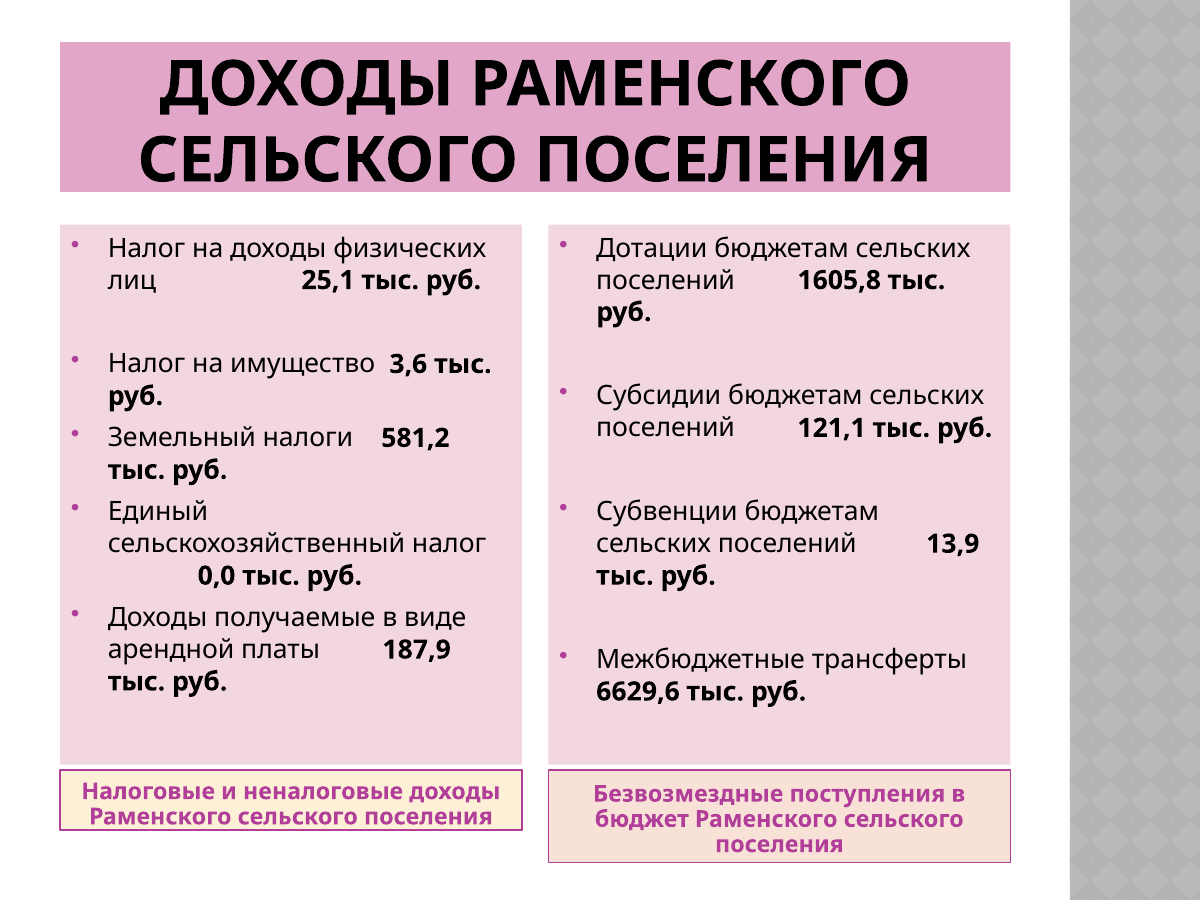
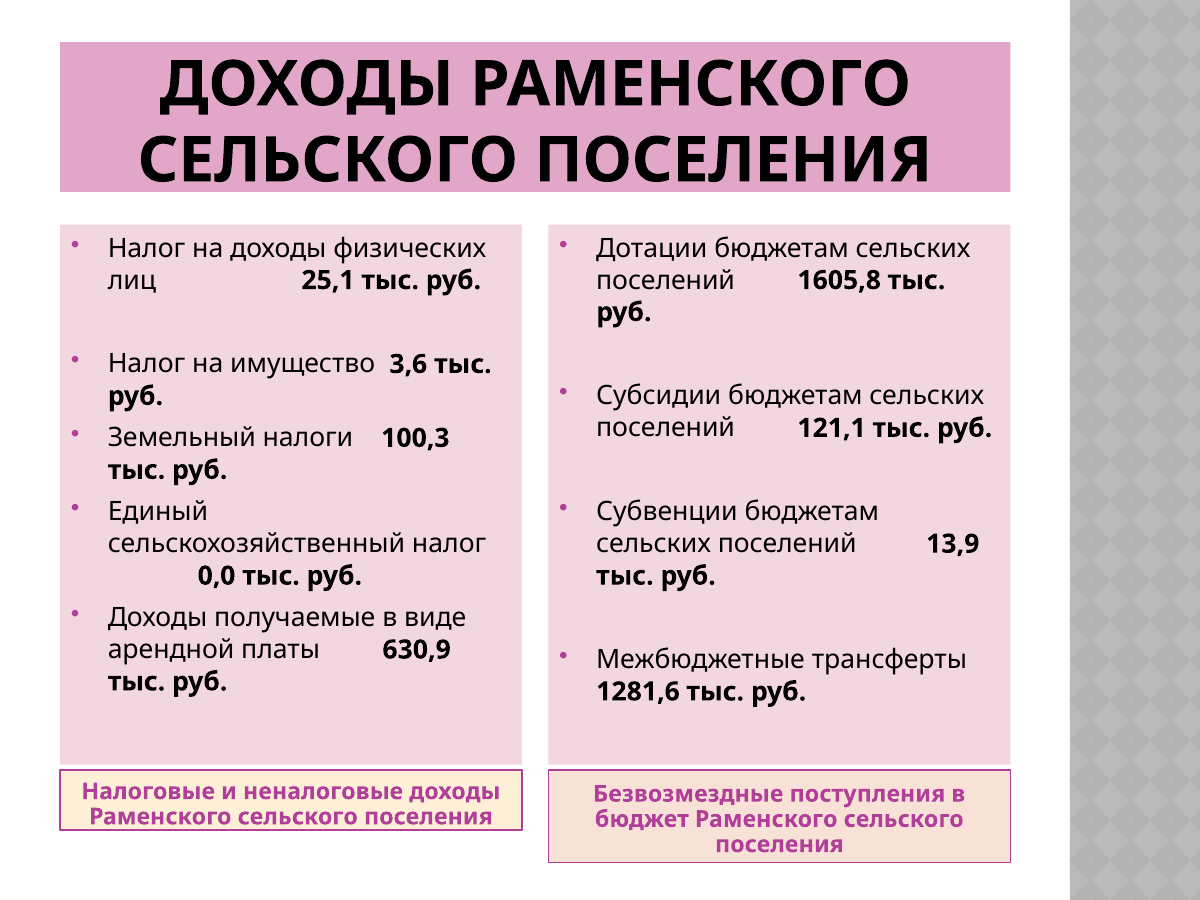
581,2: 581,2 -> 100,3 (415, 438)
187,9: 187,9 -> 630,9 (417, 650)
6629,6: 6629,6 -> 1281,6 (638, 692)
